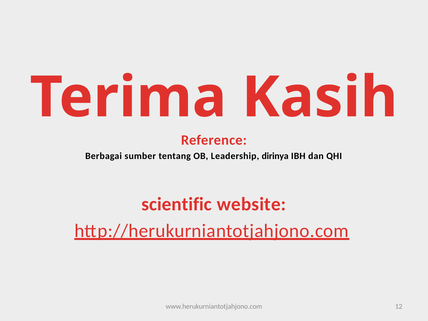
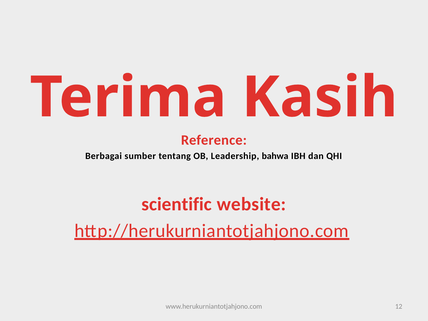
dirinya: dirinya -> bahwa (275, 156)
